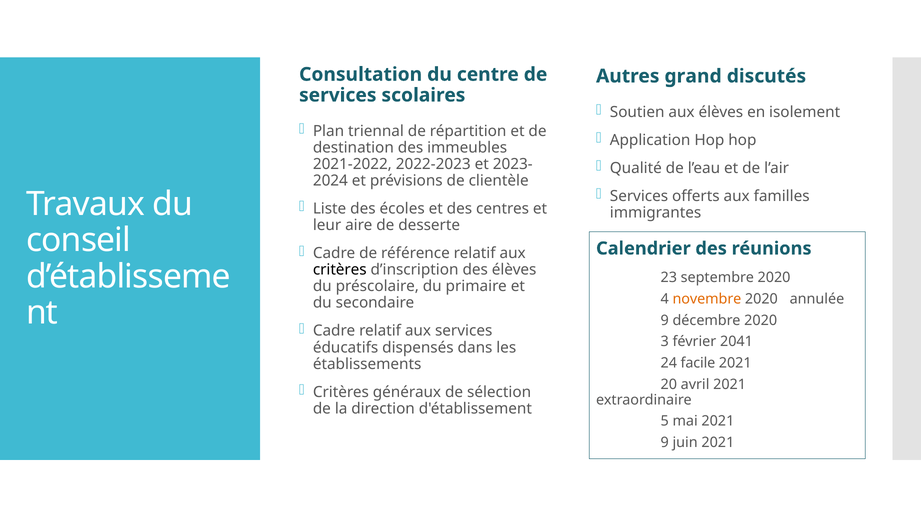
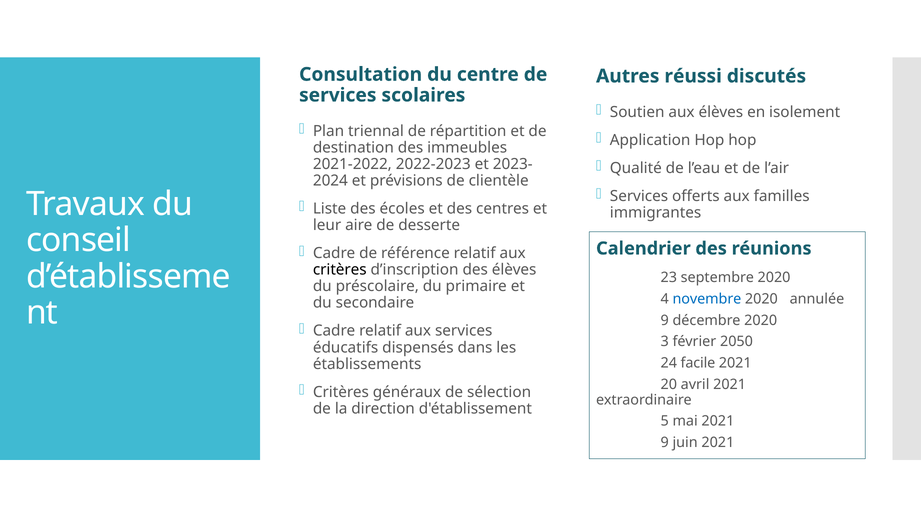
grand: grand -> réussi (693, 76)
novembre colour: orange -> blue (707, 299)
2041: 2041 -> 2050 (736, 342)
